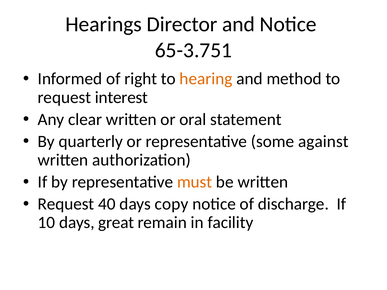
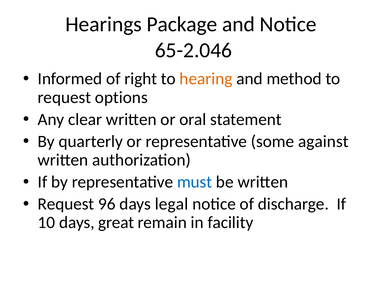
Director: Director -> Package (182, 24)
65-3.751: 65-3.751 -> 65-2.046 (193, 50)
interest: interest -> options (121, 97)
must colour: orange -> blue (195, 182)
40: 40 -> 96 (107, 204)
copy: copy -> legal (171, 204)
